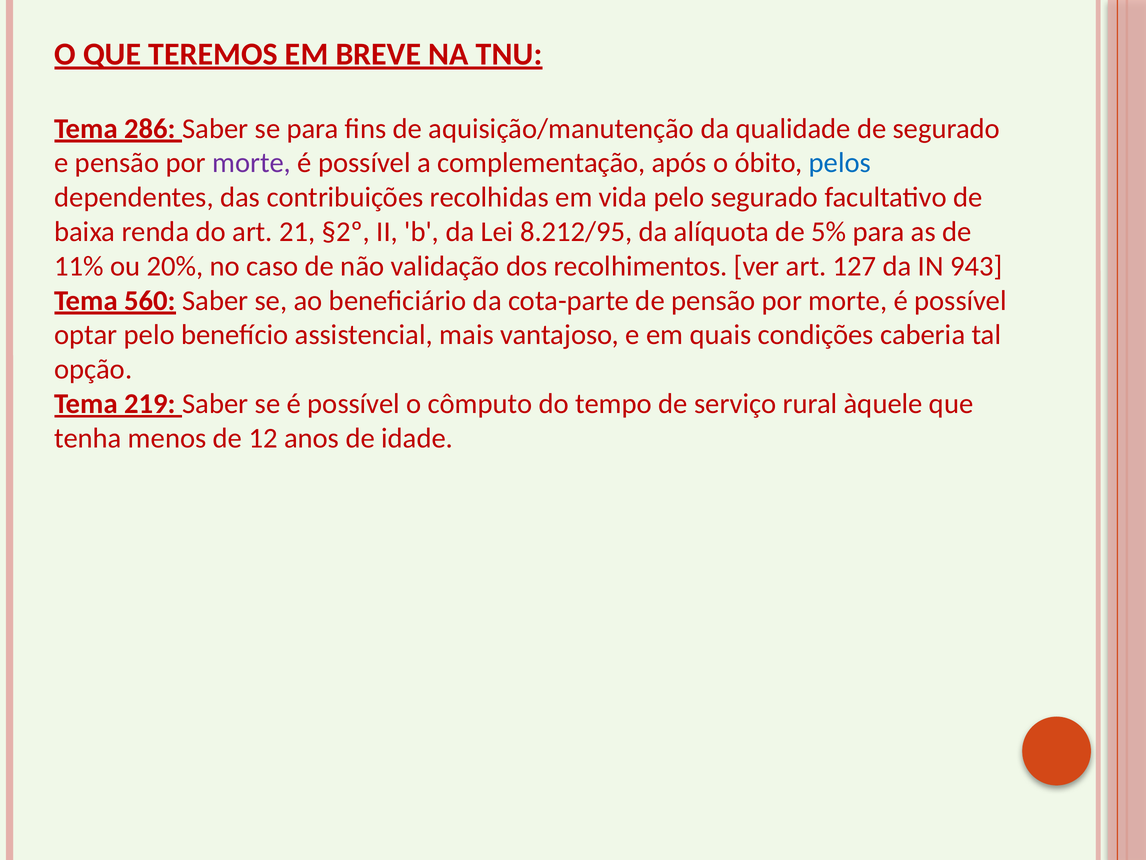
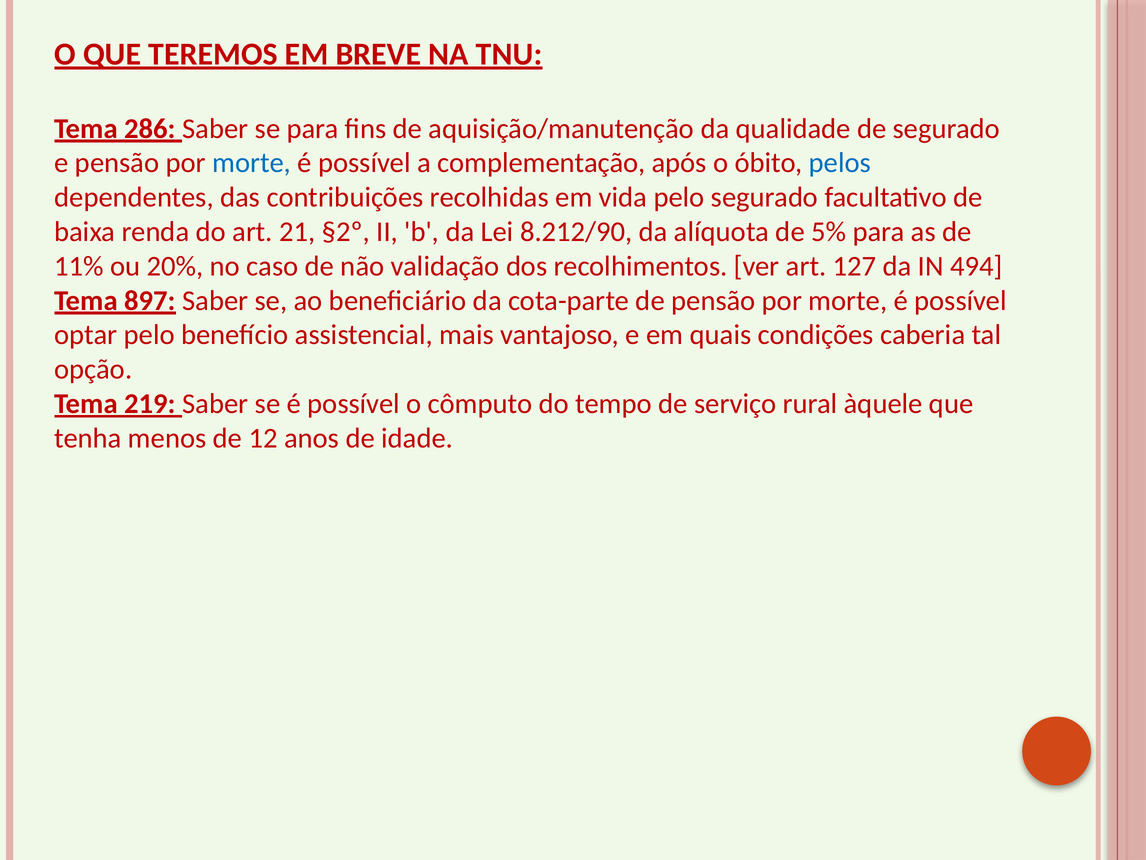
morte colour: purple -> blue (252, 163)
8.212/95: 8.212/95 -> 8.212/90 (576, 232)
943: 943 -> 494 (976, 266)
560: 560 -> 897 (150, 300)
